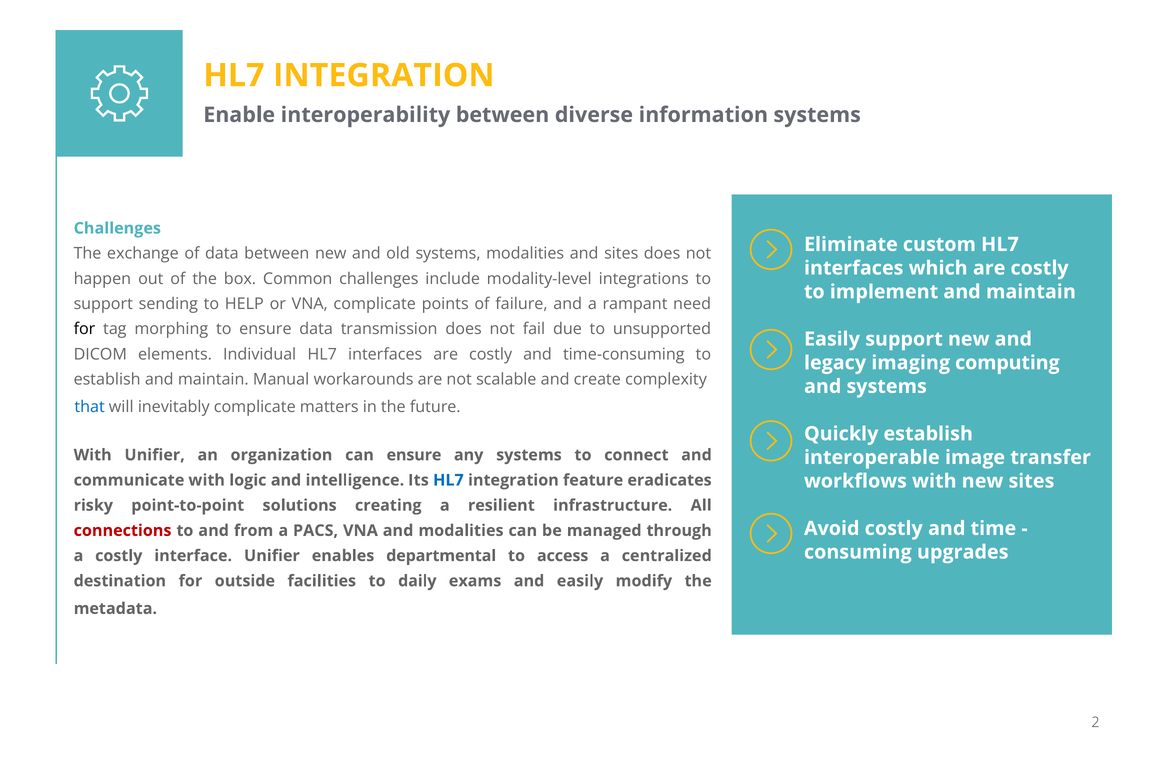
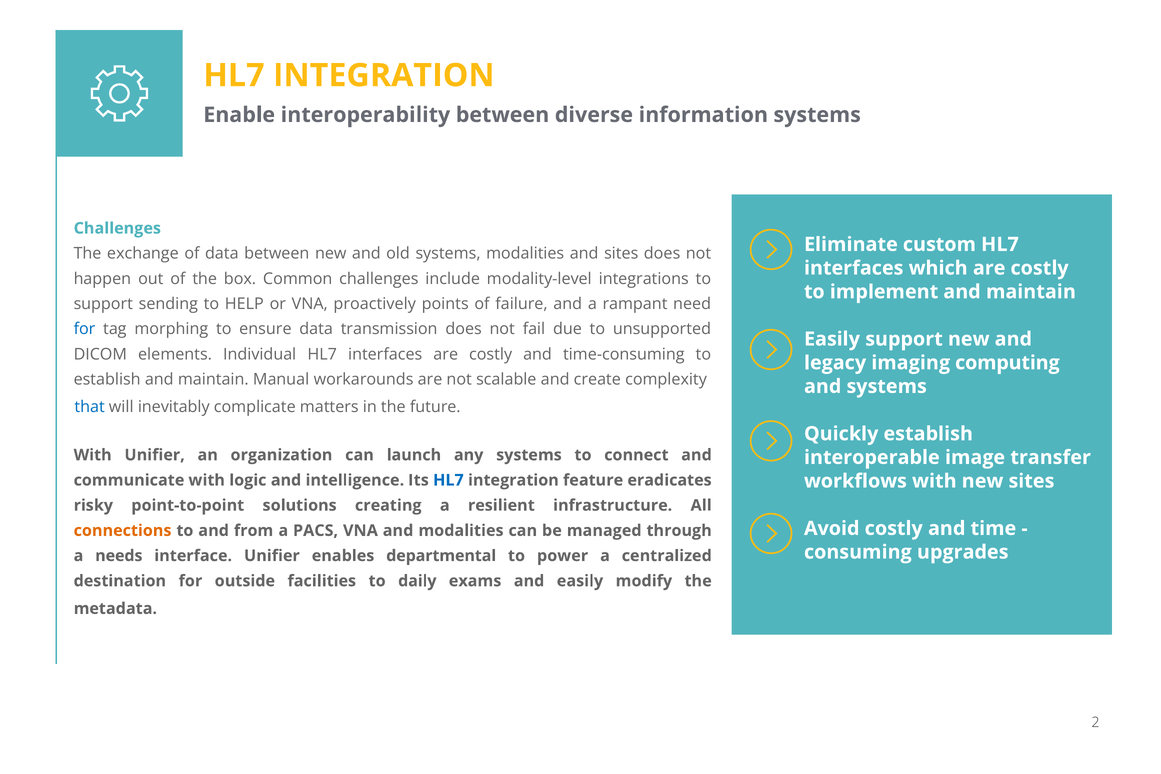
VNA complicate: complicate -> proactively (375, 304)
for colour: black -> blue (84, 329)
can ensure: ensure -> launch (414, 455)
connections colour: red -> orange (123, 531)
a costly: costly -> needs (119, 556)
access: access -> power (563, 556)
